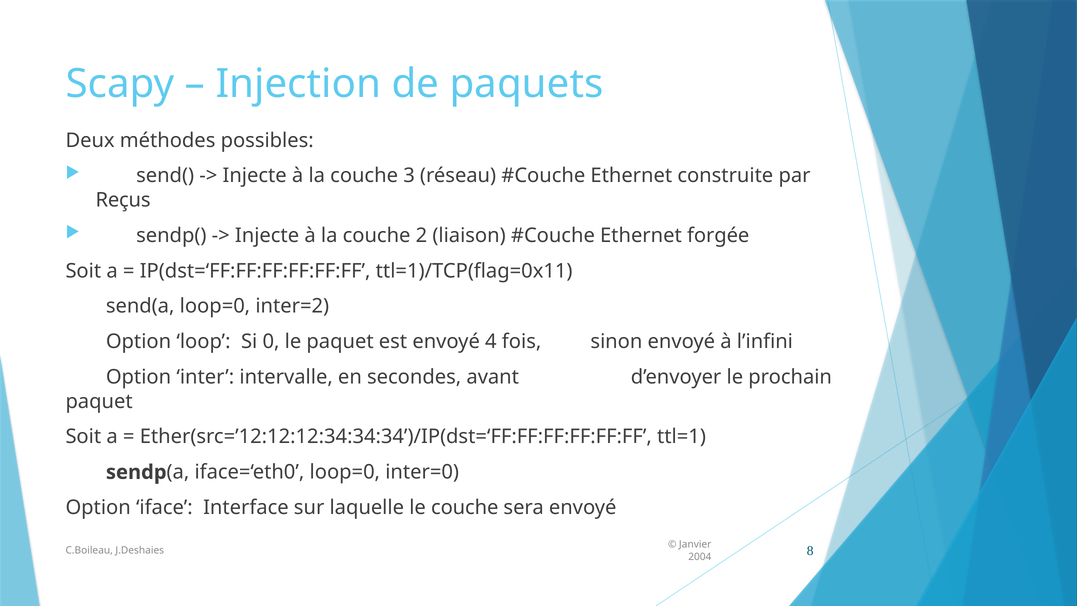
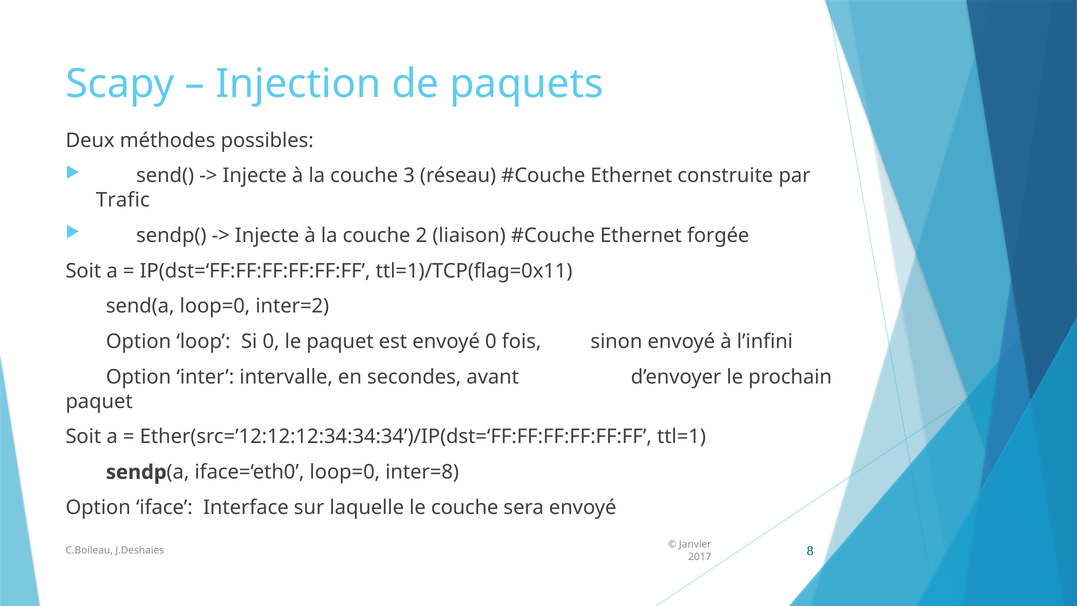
Reçus: Reçus -> Trafic (123, 200)
envoyé 4: 4 -> 0 (491, 342)
inter=0: inter=0 -> inter=8 (422, 472)
2004: 2004 -> 2017 (700, 557)
